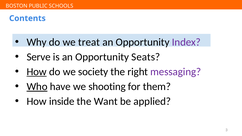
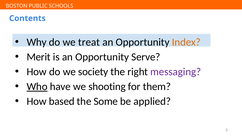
Index colour: purple -> orange (186, 42)
Serve: Serve -> Merit (39, 57)
Seats: Seats -> Serve (146, 57)
How underline: present -> none (37, 72)
inside: inside -> based (62, 101)
Want: Want -> Some (106, 101)
